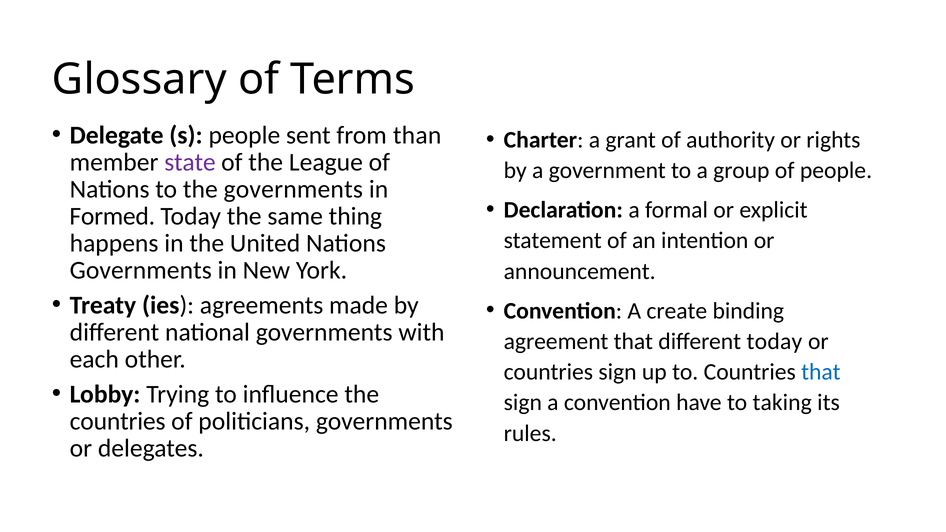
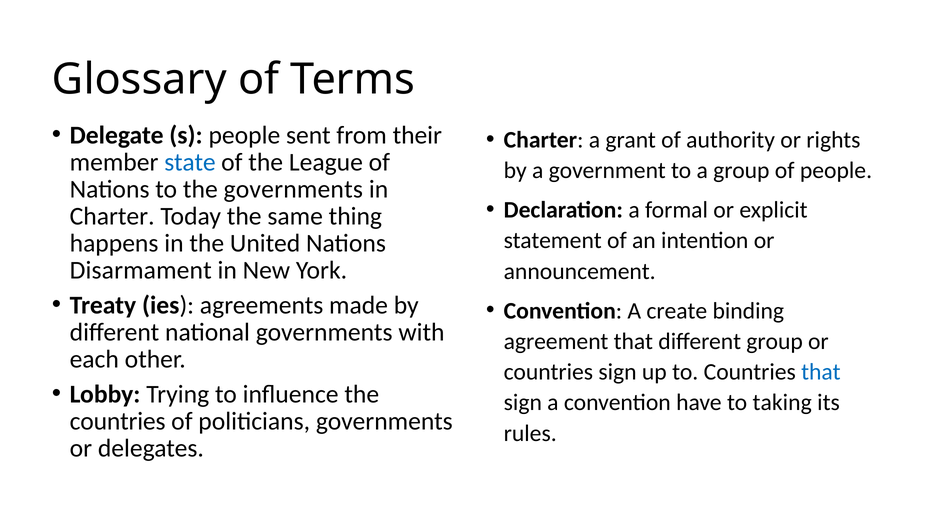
than: than -> their (417, 135)
state colour: purple -> blue (190, 162)
Formed: Formed -> Charter (112, 216)
Governments: Governments -> Disarmament (141, 270)
different today: today -> group (775, 341)
